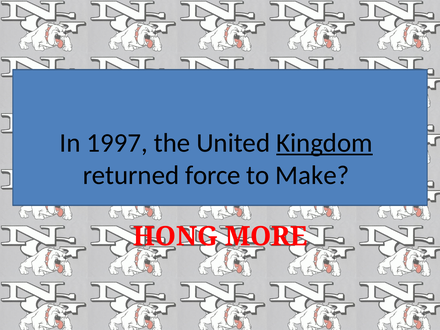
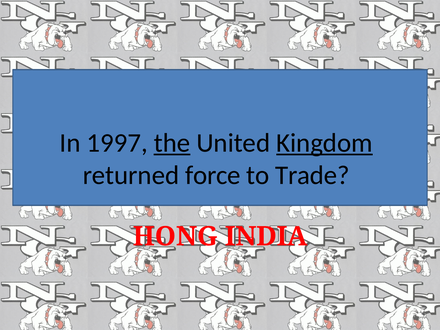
the underline: none -> present (172, 143)
Make: Make -> Trade (312, 175)
MORE: MORE -> INDIA (266, 236)
